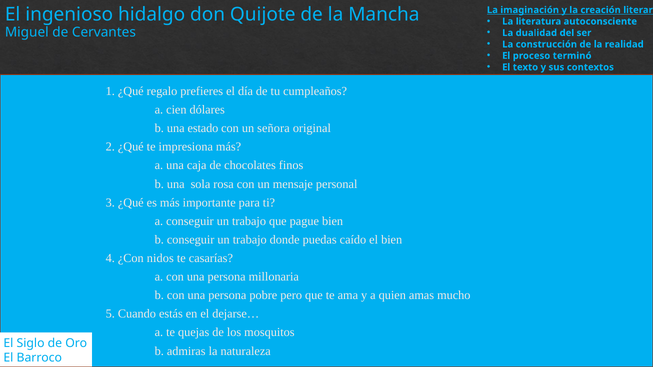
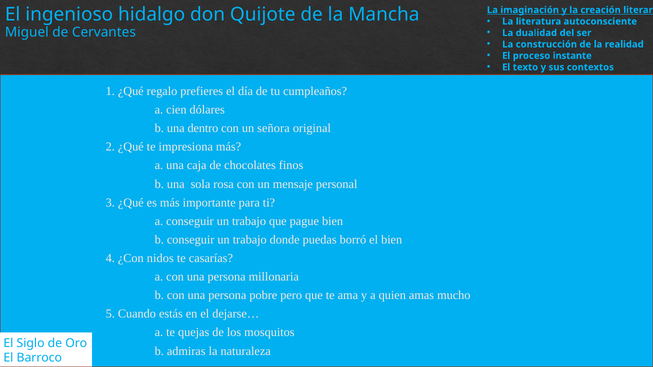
terminó: terminó -> instante (572, 56)
estado: estado -> dentro (203, 128)
caído: caído -> borró (353, 240)
